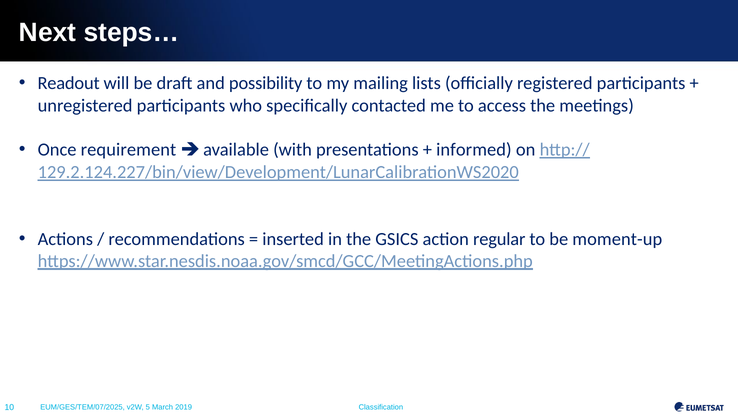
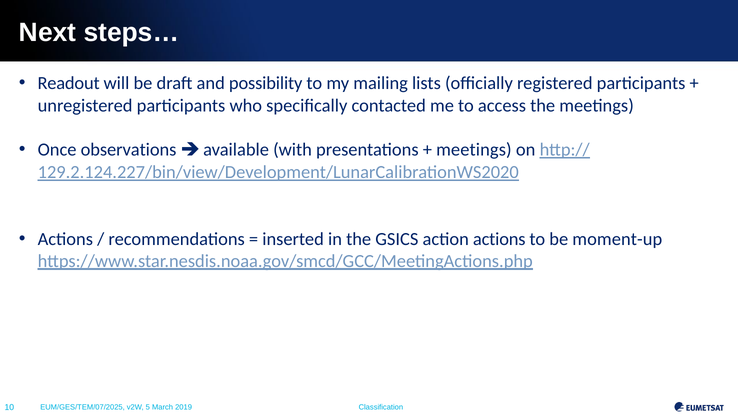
requirement: requirement -> observations (129, 150)
informed: informed -> meetings (474, 150)
action regular: regular -> actions (499, 239)
